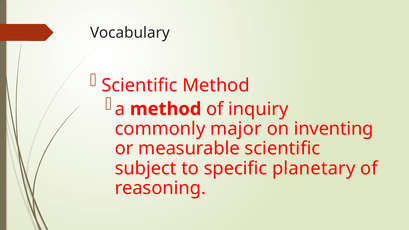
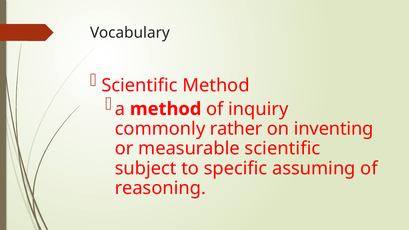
major: major -> rather (236, 129)
planetary: planetary -> assuming (314, 168)
